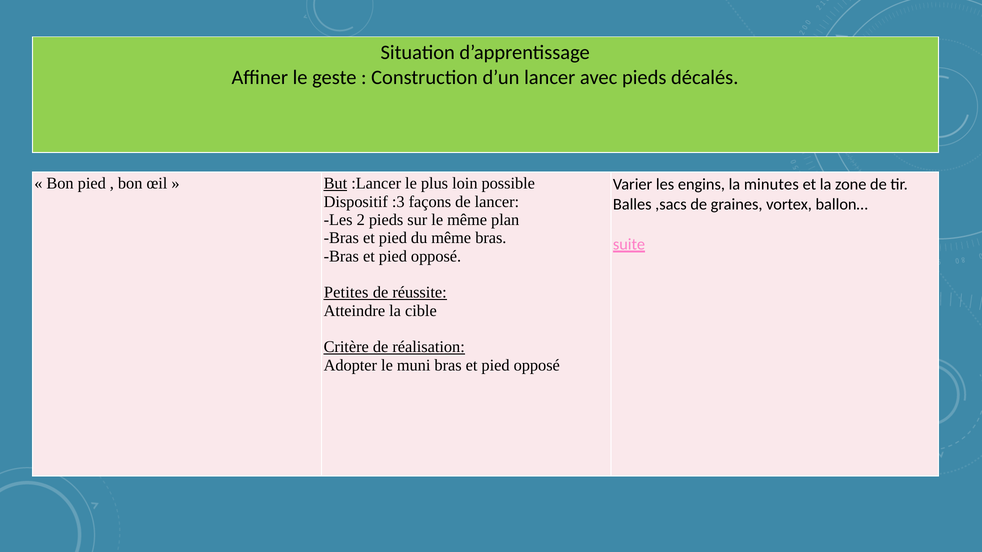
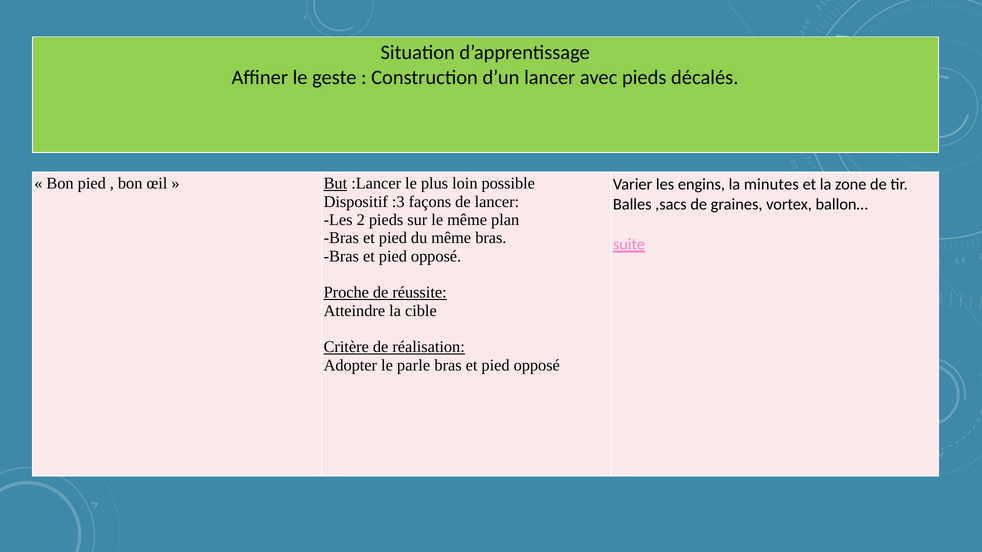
Petites: Petites -> Proche (346, 293)
muni: muni -> parle (414, 365)
